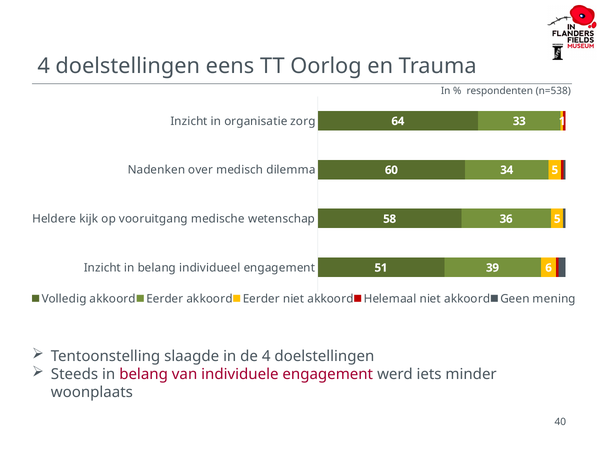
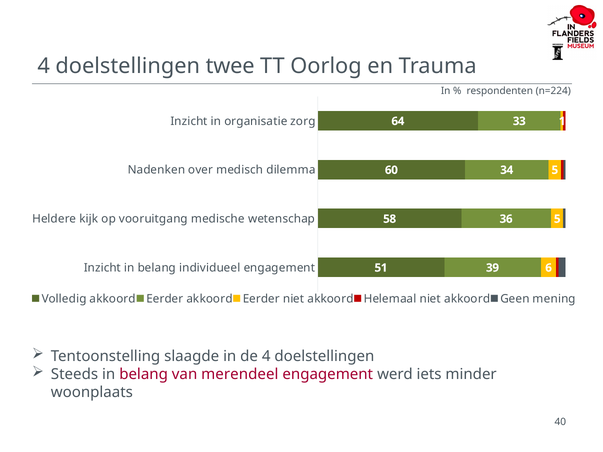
eens: eens -> twee (230, 66)
n=538: n=538 -> n=224 (553, 91)
individuele: individuele -> merendeel (240, 374)
